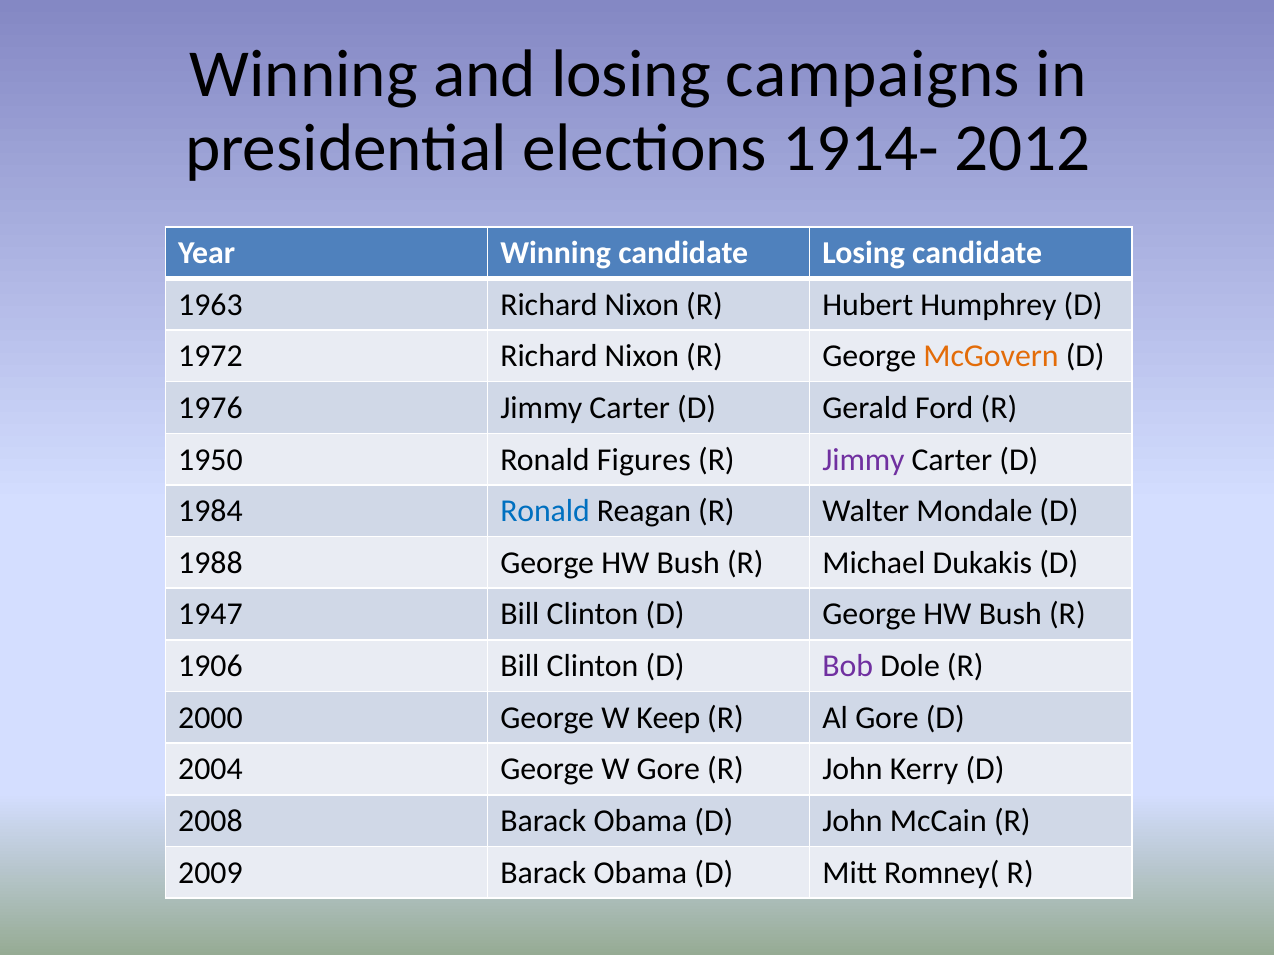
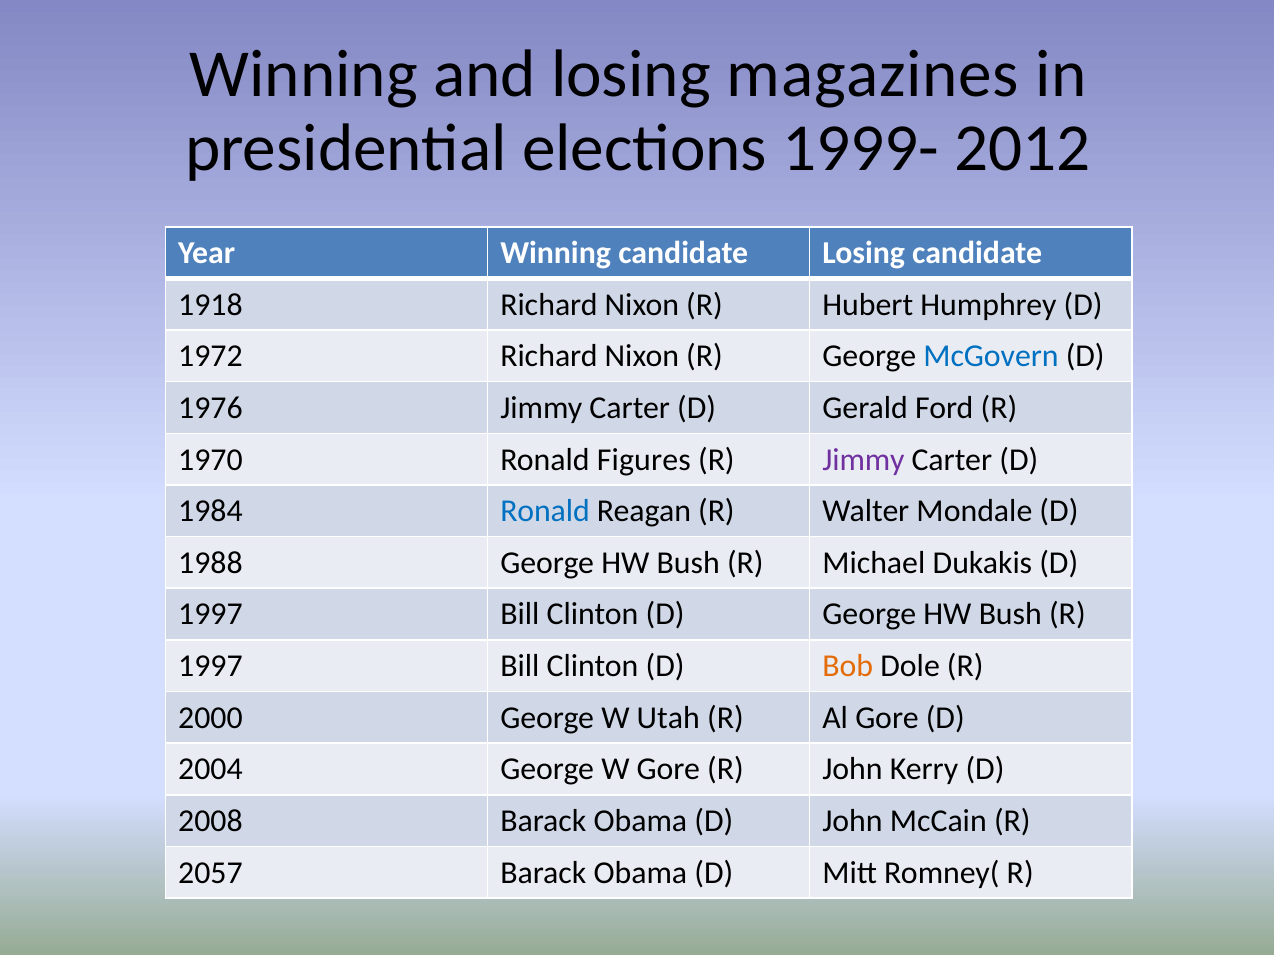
campaigns: campaigns -> magazines (873, 75)
1914-: 1914- -> 1999- (861, 148)
1963: 1963 -> 1918 (210, 305)
McGovern colour: orange -> blue (991, 356)
1950: 1950 -> 1970 (210, 460)
1947: 1947 -> 1997 (210, 615)
1906: 1906 -> 1997 (210, 666)
Bob colour: purple -> orange (848, 666)
Keep: Keep -> Utah (668, 718)
2009: 2009 -> 2057 (210, 873)
